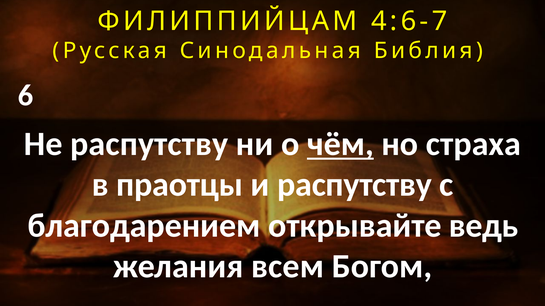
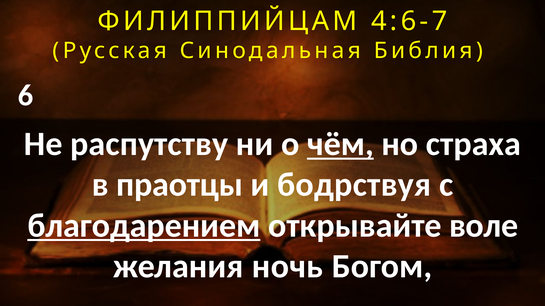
и распутству: распутству -> бодрствуя (354, 185)
благодарением underline: none -> present (144, 226)
ведь: ведь -> воле (484, 226)
всем: всем -> ночь (287, 267)
